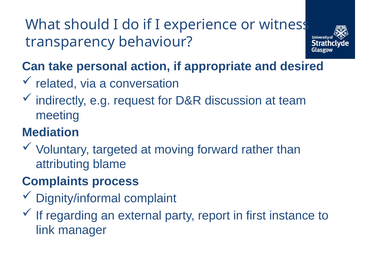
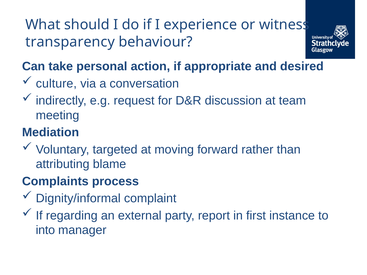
related: related -> culture (56, 84)
link: link -> into (45, 230)
